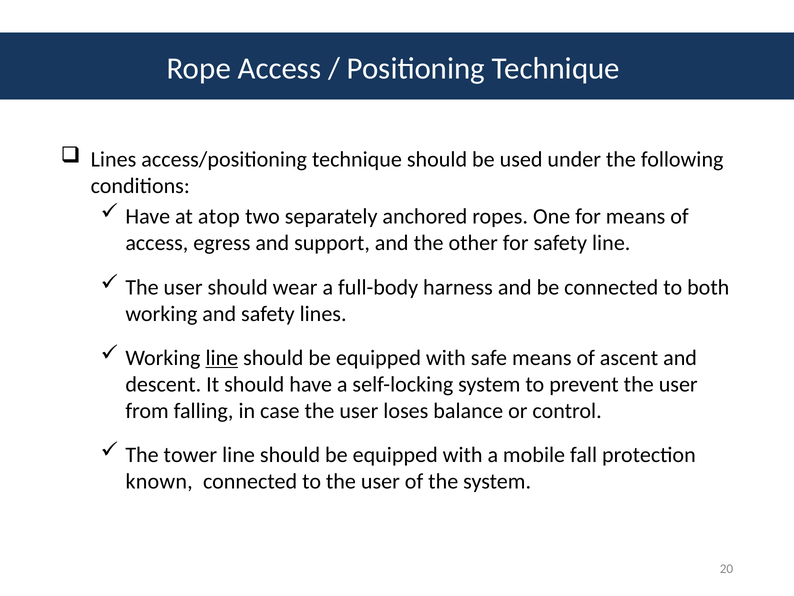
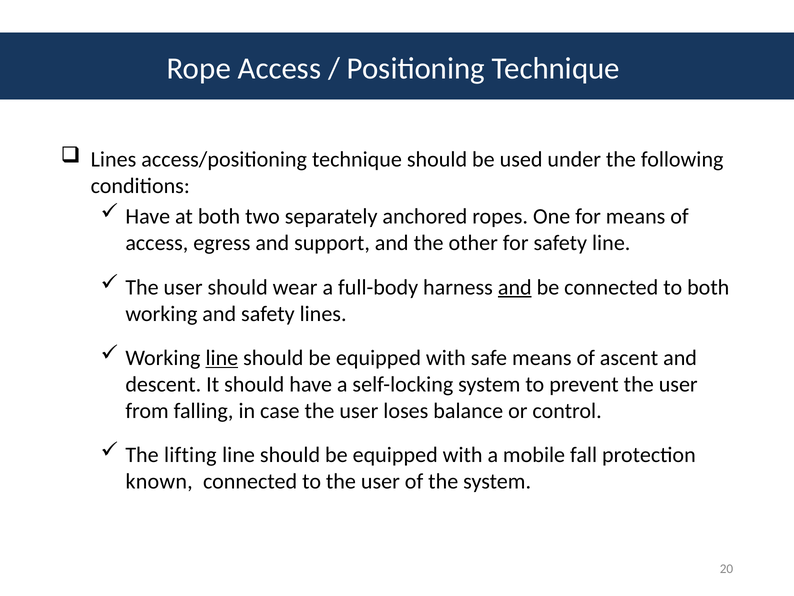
at atop: atop -> both (219, 216)
and underline: none -> present (515, 287)
tower: tower -> lifting (190, 455)
